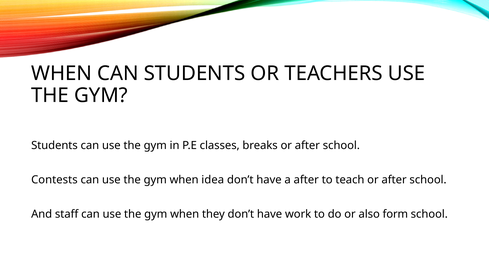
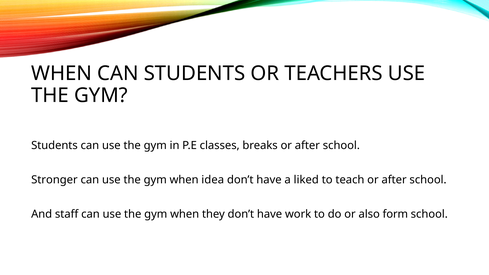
Contests: Contests -> Stronger (54, 180)
a after: after -> liked (306, 180)
